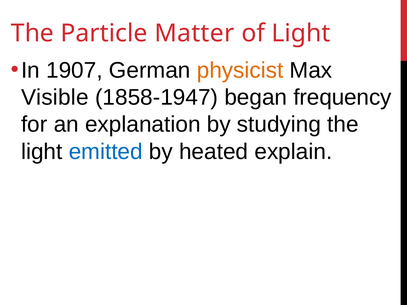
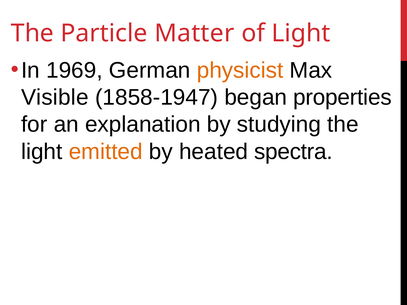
1907: 1907 -> 1969 (74, 70)
frequency: frequency -> properties (343, 97)
emitted colour: blue -> orange (106, 152)
explain: explain -> spectra (293, 152)
